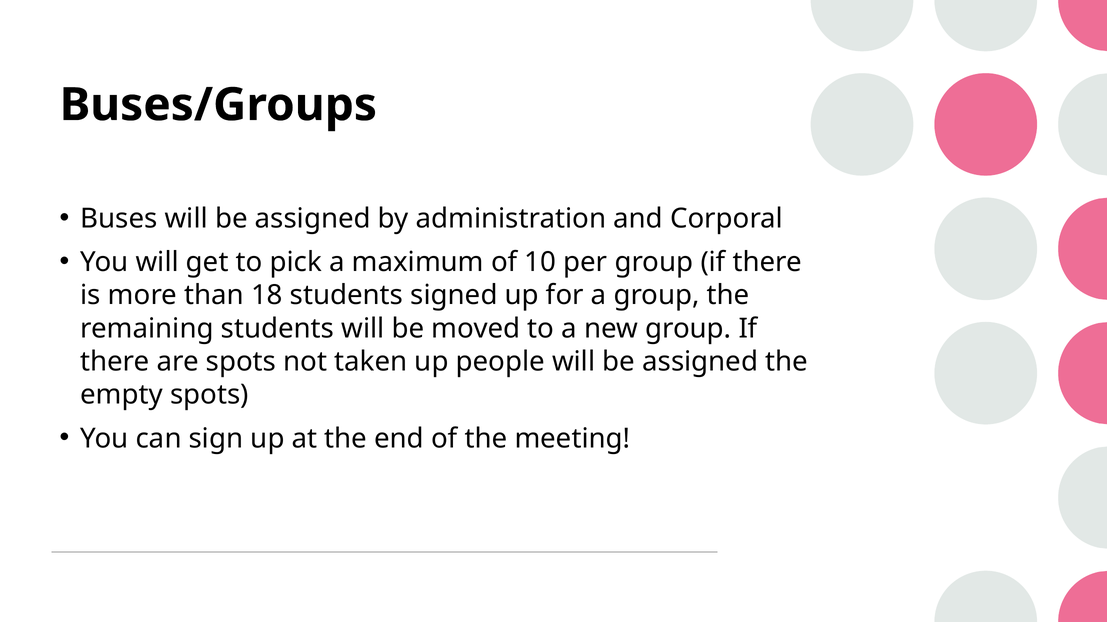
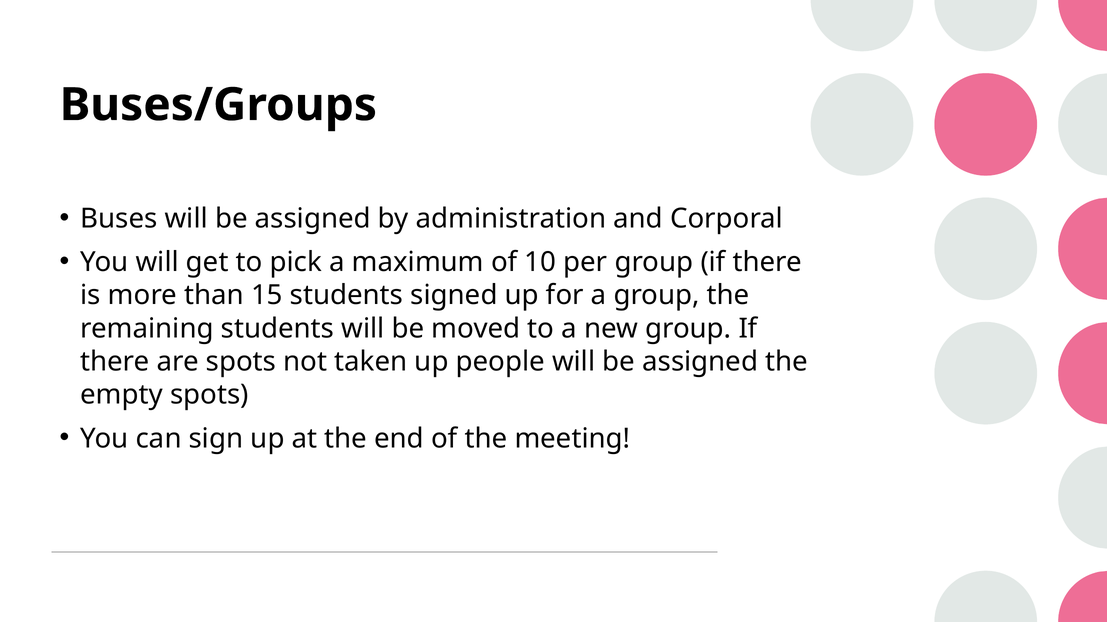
18: 18 -> 15 (267, 296)
